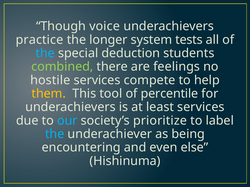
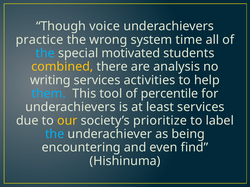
longer: longer -> wrong (108, 40)
tests: tests -> time (189, 40)
deduction: deduction -> motivated (131, 53)
combined colour: light green -> yellow (62, 67)
feelings: feelings -> analysis (177, 67)
hostile: hostile -> writing (50, 80)
compete: compete -> activities (150, 80)
them colour: yellow -> light blue (49, 94)
our colour: light blue -> yellow (67, 121)
else: else -> find (194, 148)
